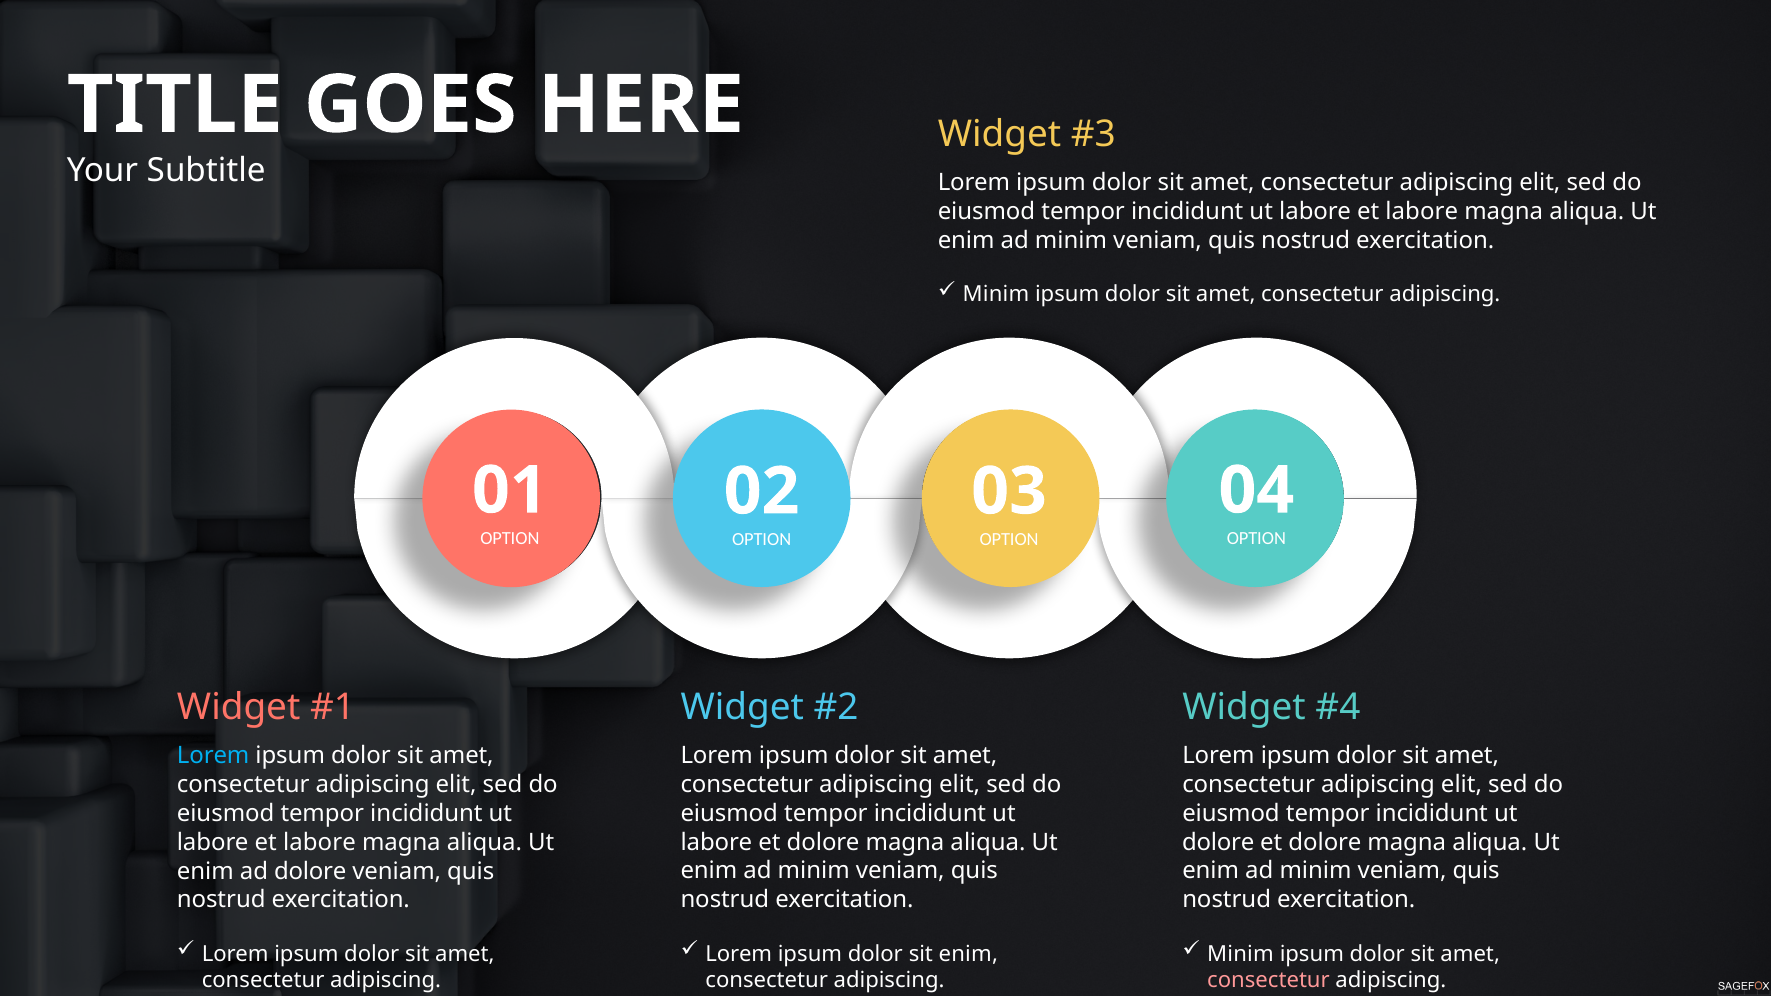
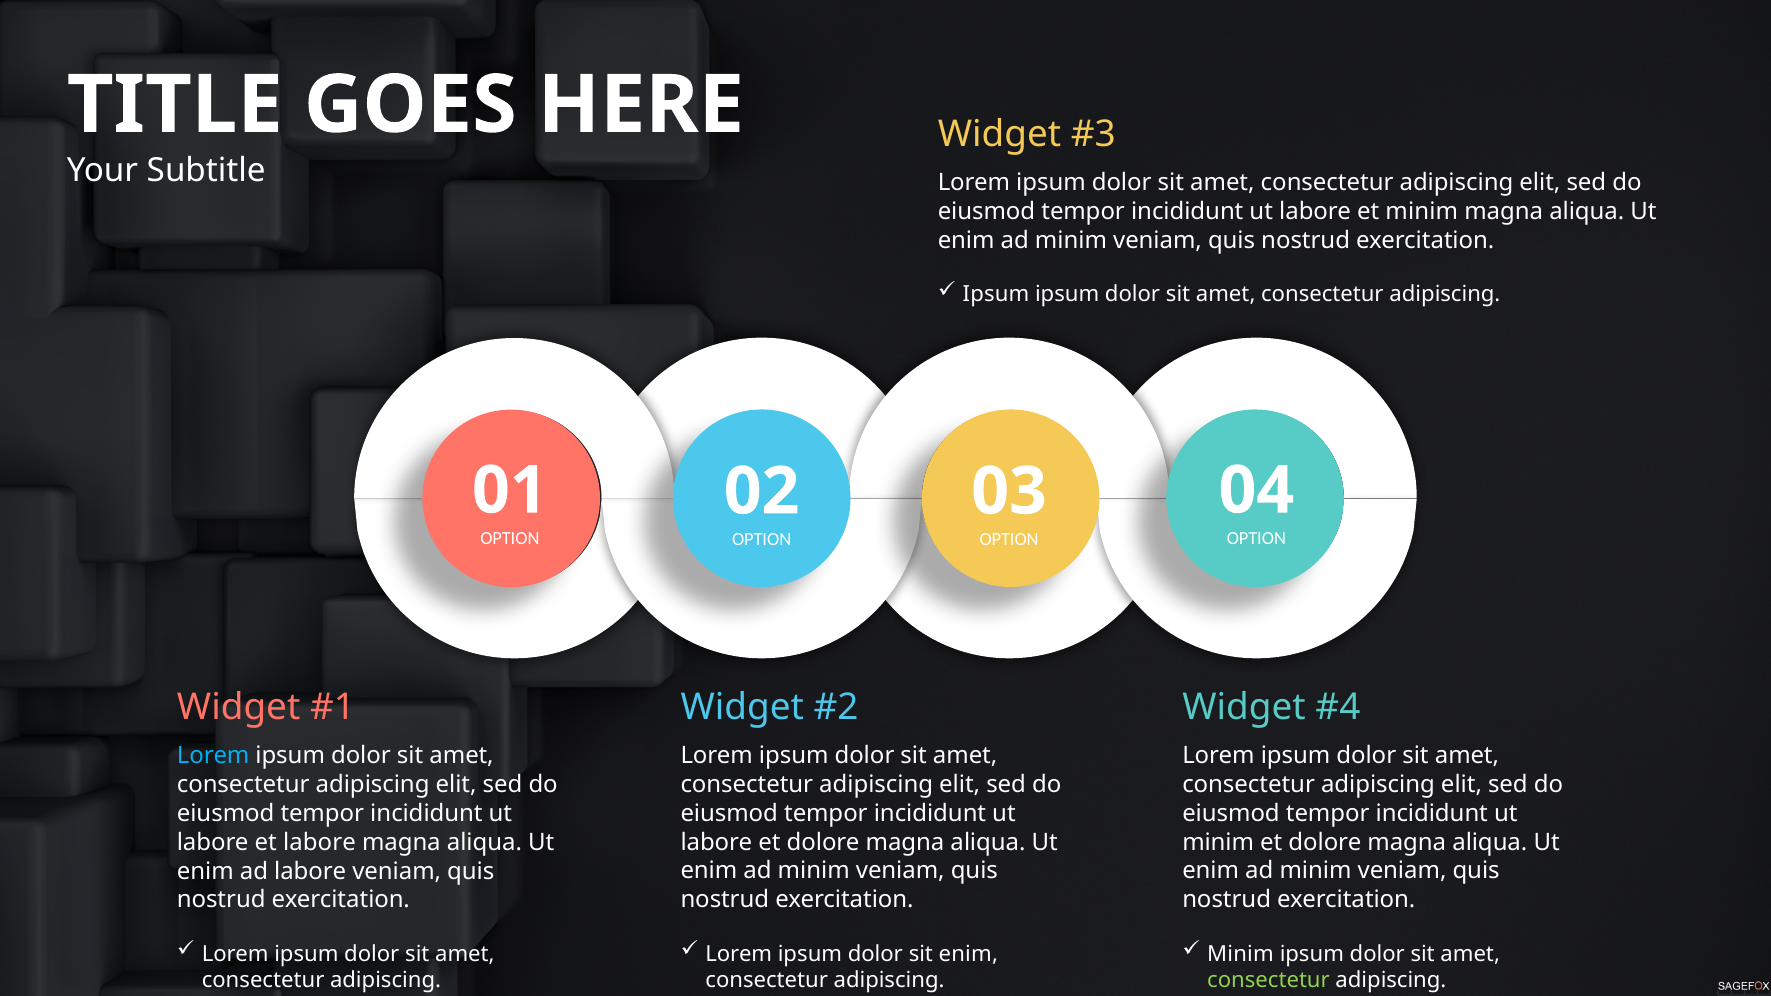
labore: labore -> minim (1422, 211)
Minim: Minim -> Ipsum (996, 294)
dolore: dolore -> minim (1218, 842)
ad dolore: dolore -> labore (310, 871)
consectetur colour: pink -> light green (1269, 981)
